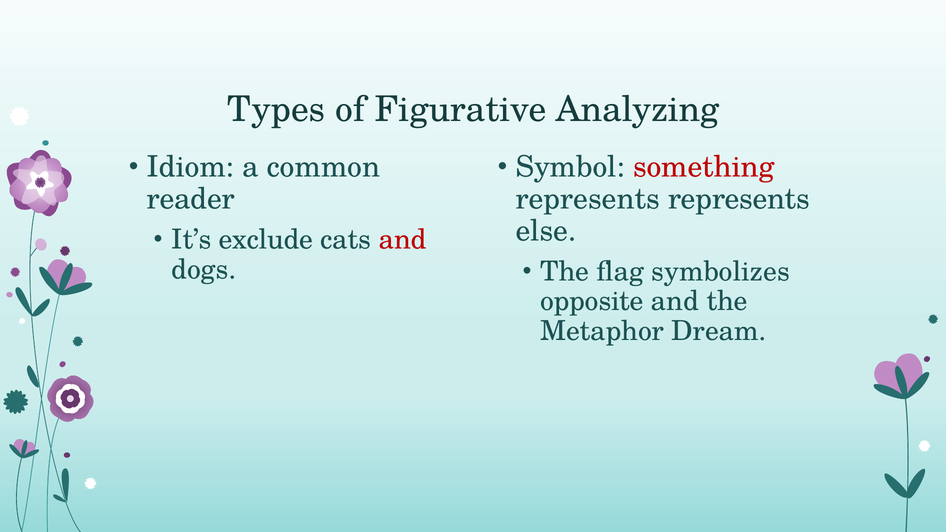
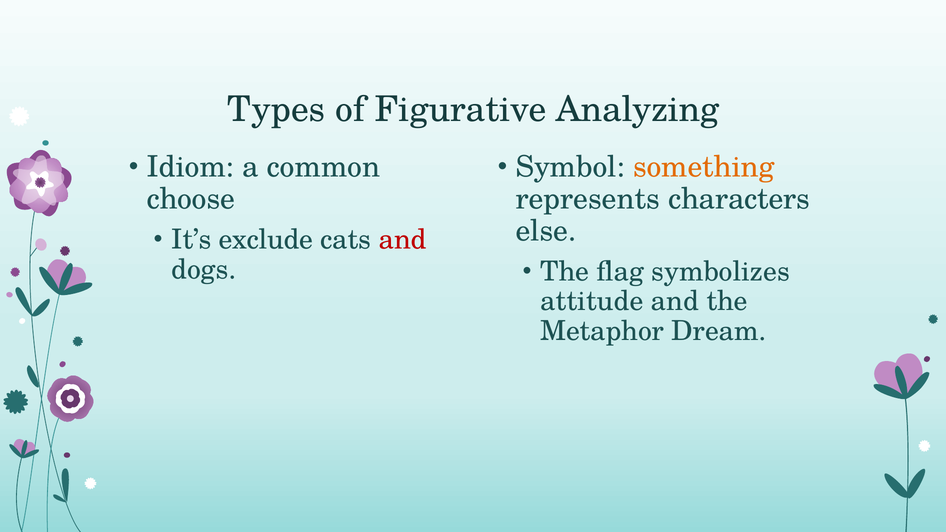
something colour: red -> orange (704, 167)
reader: reader -> choose (191, 199)
represents represents: represents -> characters (739, 199)
opposite: opposite -> attitude (592, 301)
